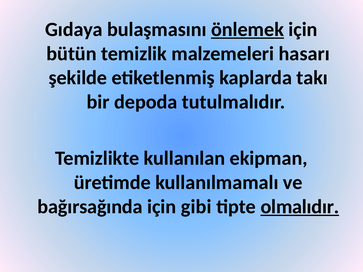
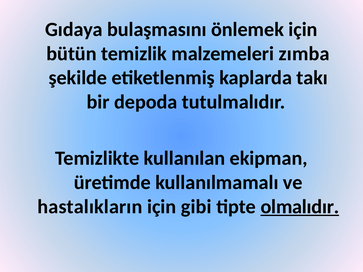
önlemek underline: present -> none (247, 29)
hasarı: hasarı -> zımba (304, 54)
bağırsağında: bağırsağında -> hastalıkların (90, 207)
